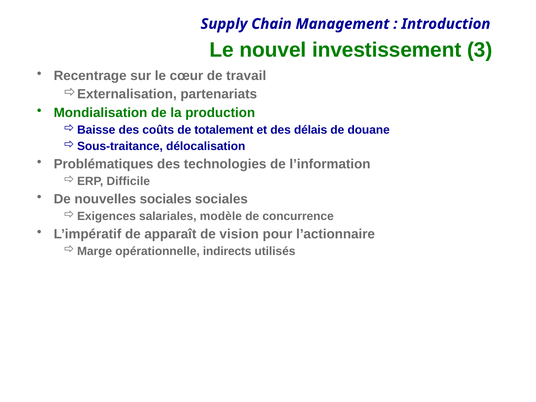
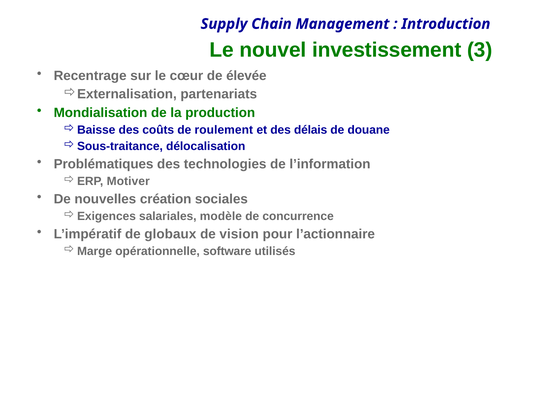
travail: travail -> élevée (246, 76)
totalement: totalement -> roulement (224, 130)
Difficile: Difficile -> Motiver (128, 181)
nouvelles sociales: sociales -> création (166, 199)
apparaît: apparaît -> globaux (170, 234)
indirects: indirects -> software (227, 251)
